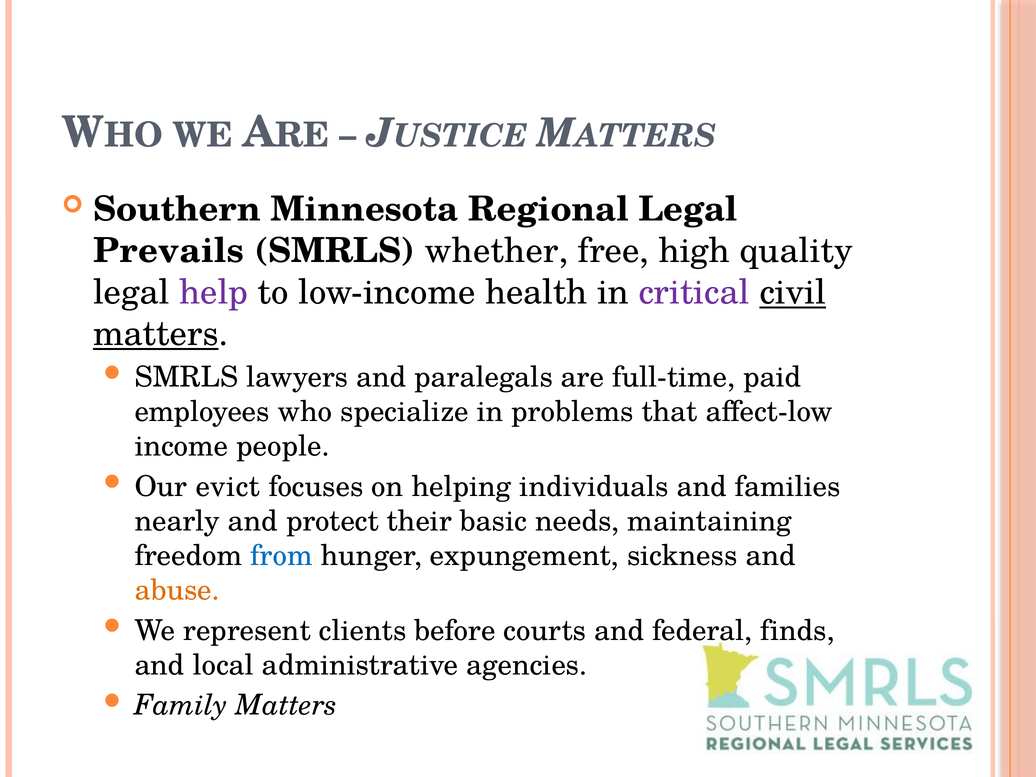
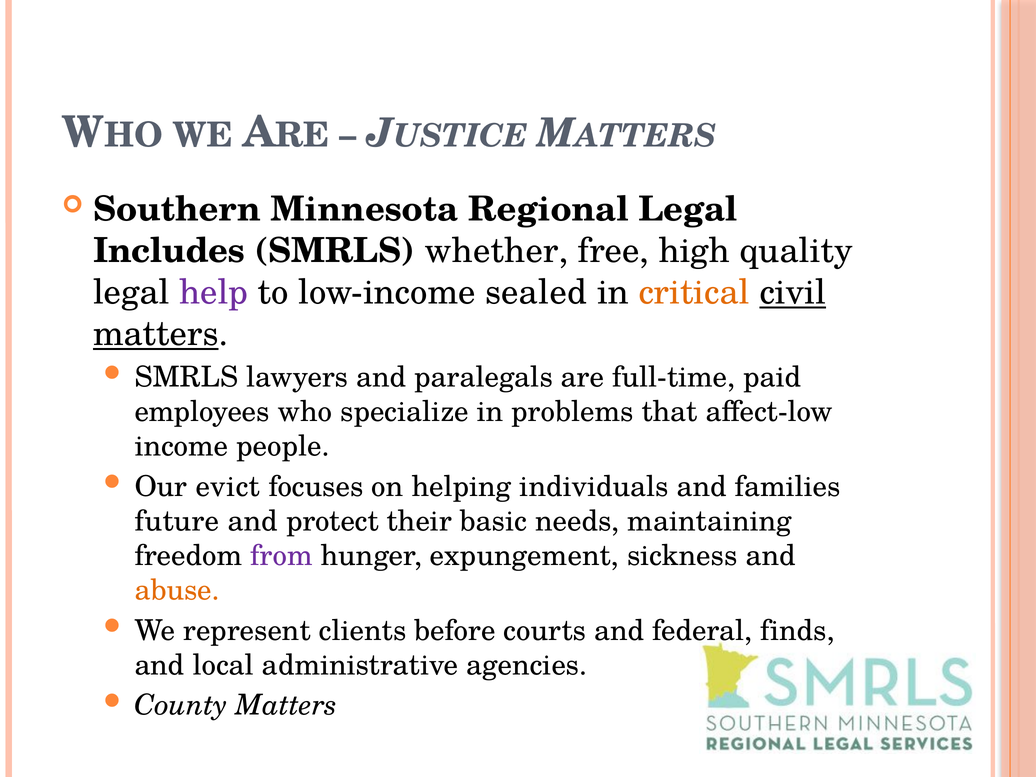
Prevails: Prevails -> Includes (169, 251)
health: health -> sealed (536, 292)
critical colour: purple -> orange (694, 292)
nearly: nearly -> future (177, 521)
from colour: blue -> purple (282, 556)
Family: Family -> County (181, 705)
